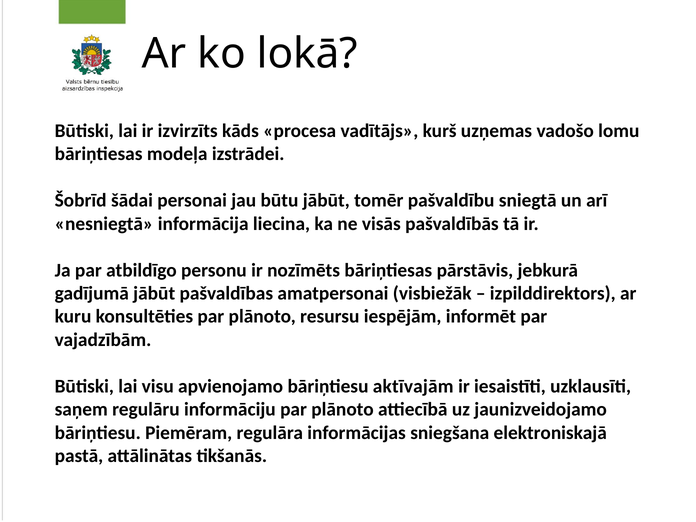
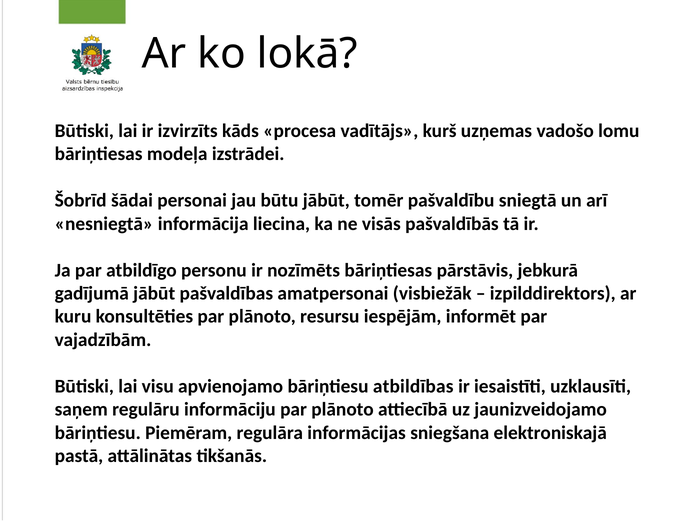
aktīvajām: aktīvajām -> atbildības (413, 386)
